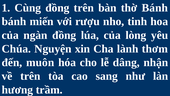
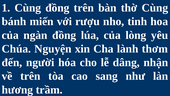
thờ Bánh: Bánh -> Cùng (155, 8)
muôn: muôn -> người (40, 62)
